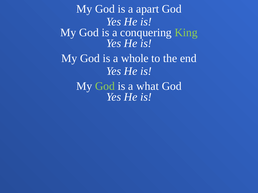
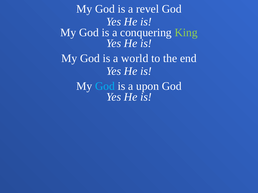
apart: apart -> revel (148, 9)
whole: whole -> world (135, 58)
God colour: light green -> light blue (105, 86)
what: what -> upon (148, 86)
